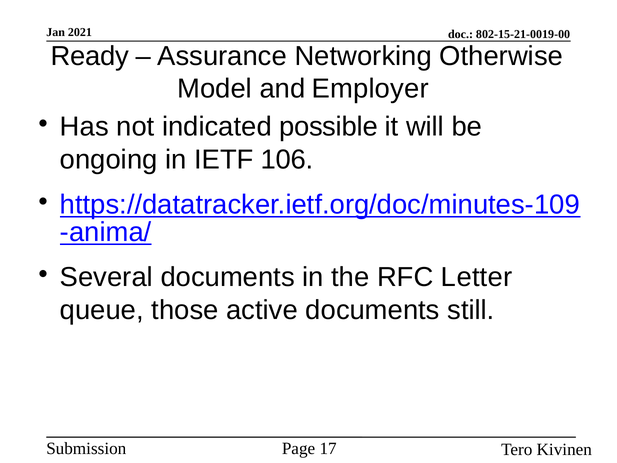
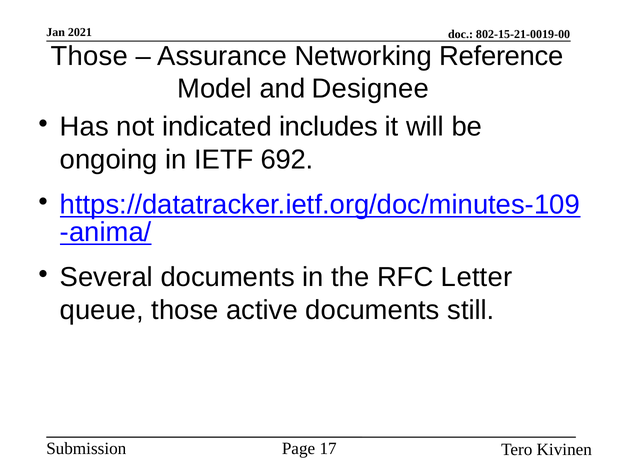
Ready: Ready -> Those (89, 56)
Otherwise: Otherwise -> Reference (501, 56)
Employer: Employer -> Designee (370, 89)
possible: possible -> includes (328, 127)
106: 106 -> 692 (287, 160)
